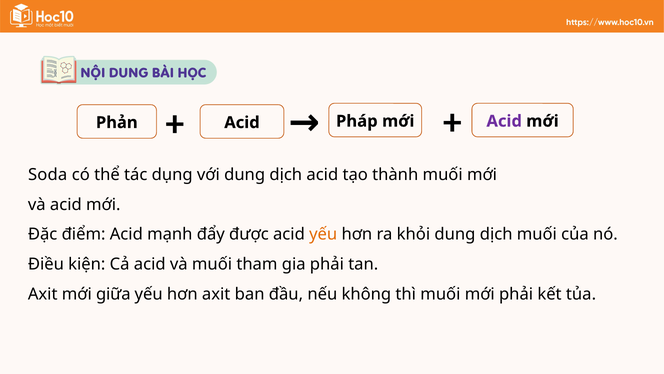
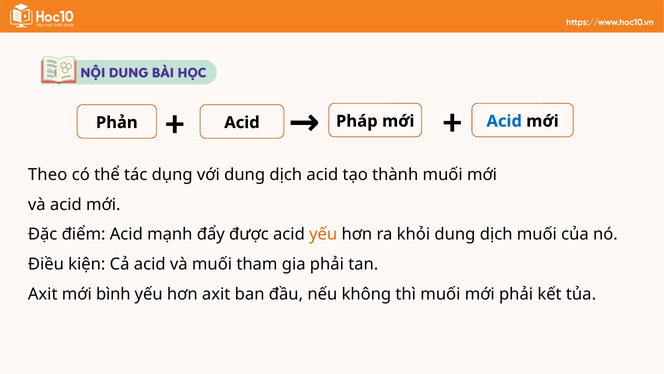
Acid colour: purple -> blue (504, 121)
Soda: Soda -> Theo (48, 174)
giữa: giữa -> bình (113, 294)
